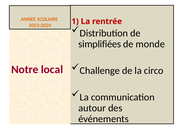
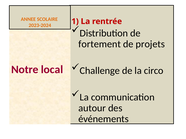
simplifiées: simplifiées -> fortement (100, 44)
monde: monde -> projets (150, 44)
